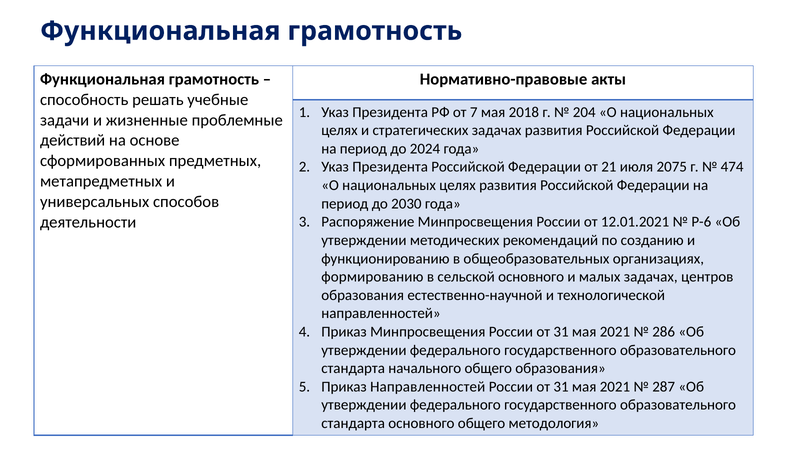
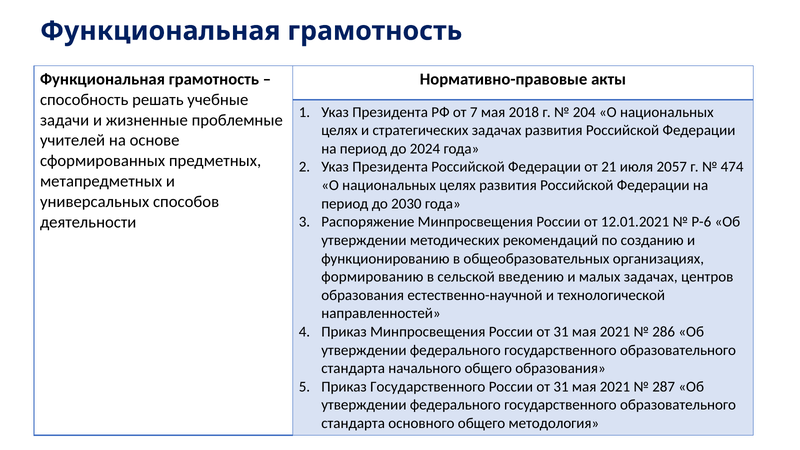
действий: действий -> учителей (73, 140)
2075: 2075 -> 2057 (672, 167)
сельской основного: основного -> введению (531, 277)
Приказ Направленностей: Направленностей -> Государственного (428, 387)
